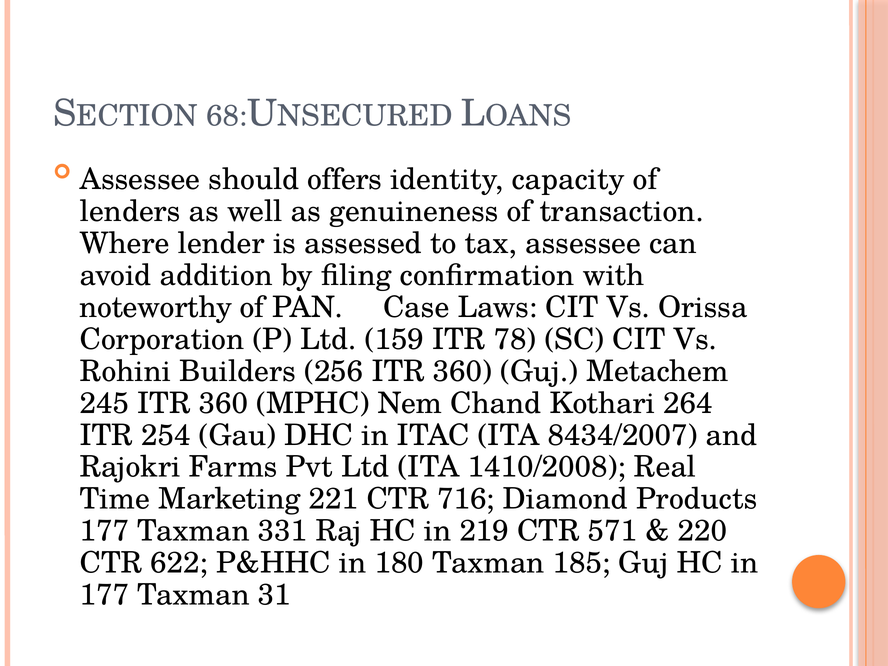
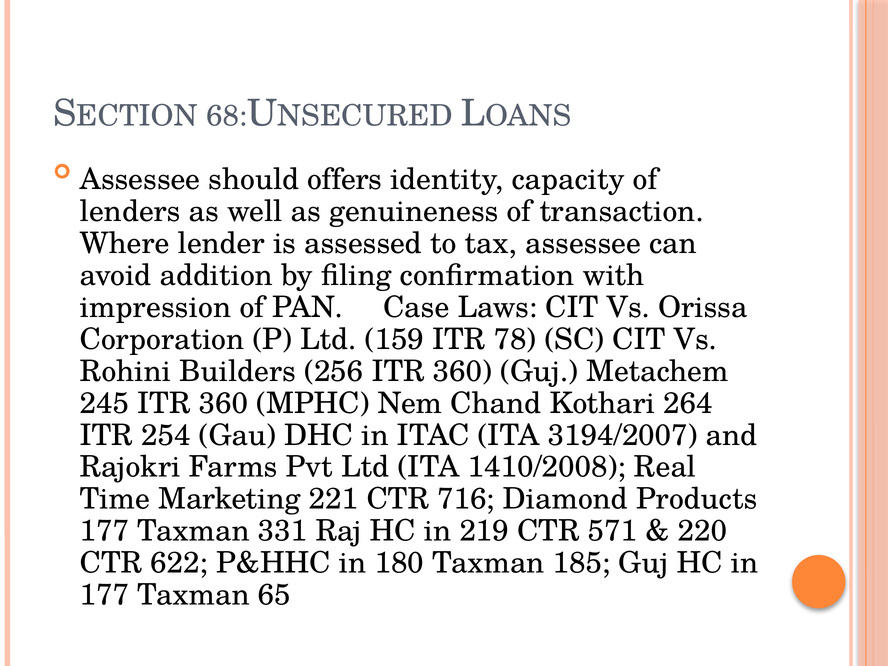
noteworthy: noteworthy -> impression (156, 307)
8434/2007: 8434/2007 -> 3194/2007 (623, 435)
31: 31 -> 65 (274, 595)
